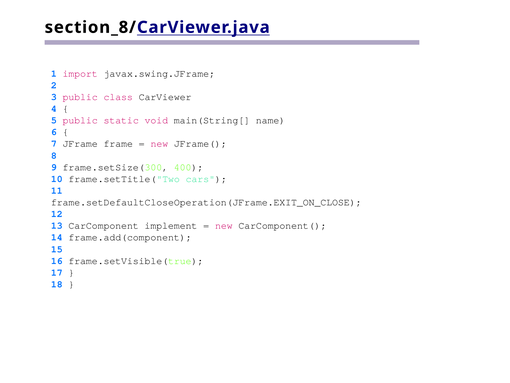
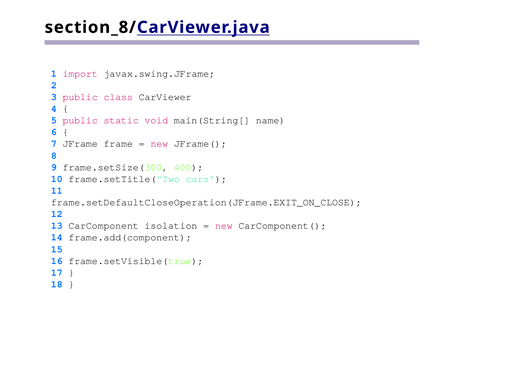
implement: implement -> isolation (171, 225)
